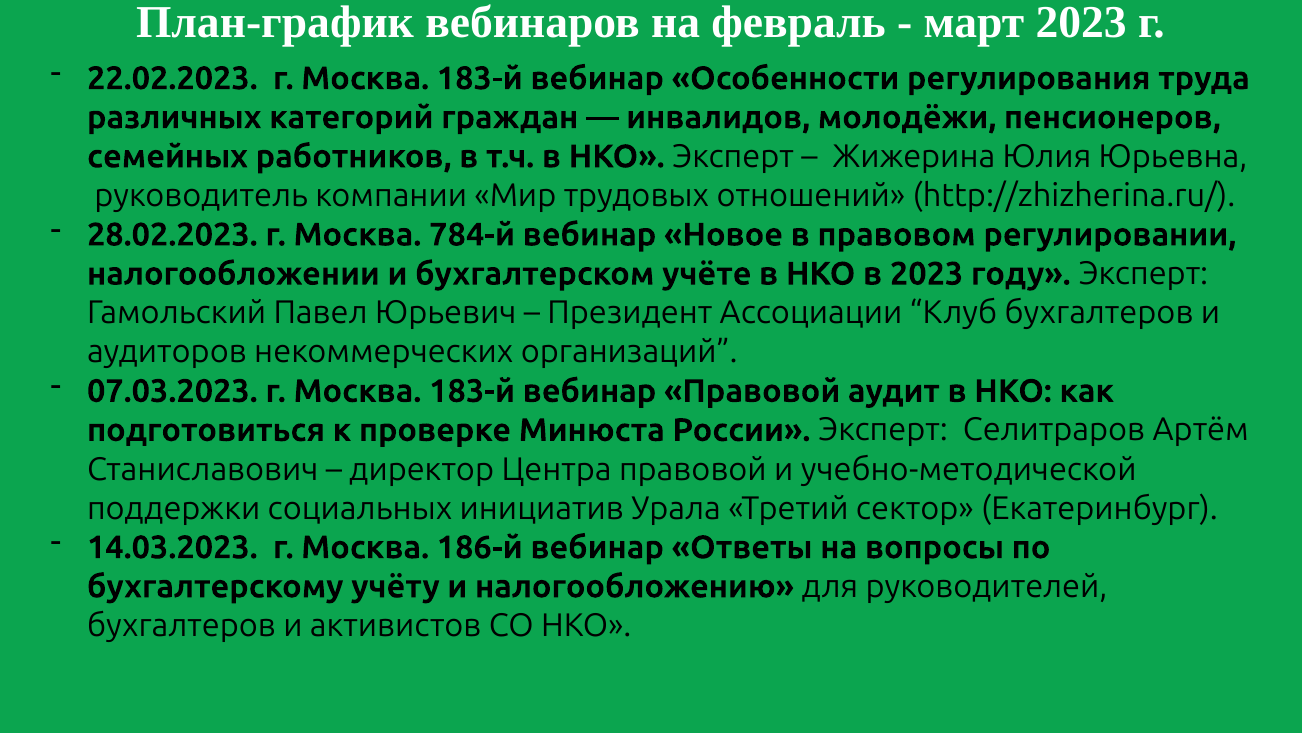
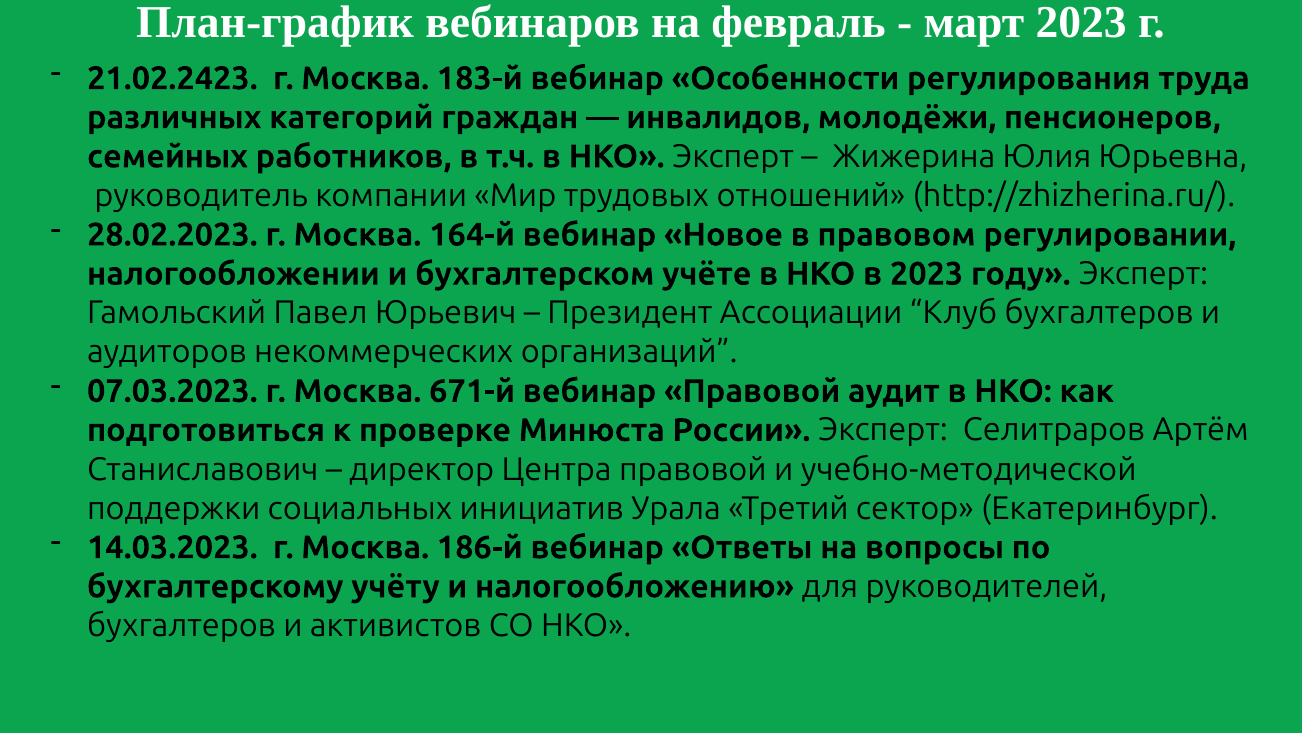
22.02.2023: 22.02.2023 -> 21.02.2423 (172, 78)
784-й: 784-й -> 164-й (472, 235)
07.03.2023 г Москва 183-й: 183-й -> 671-й (472, 391)
